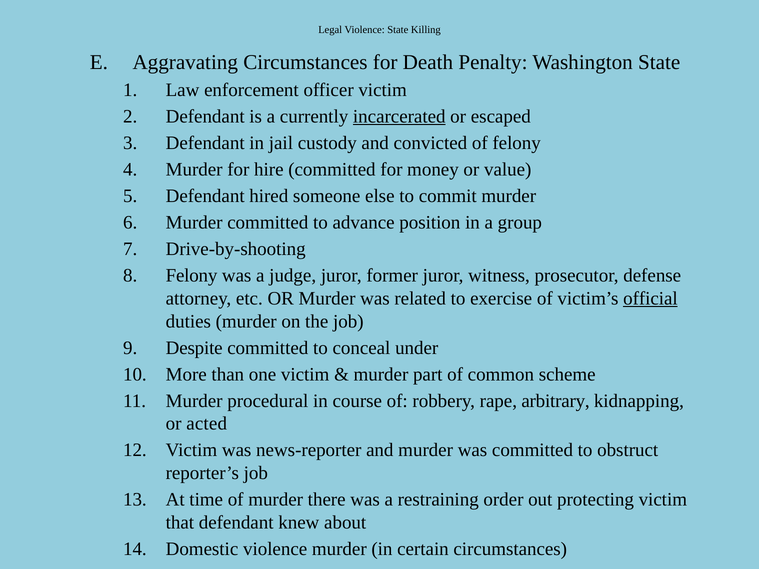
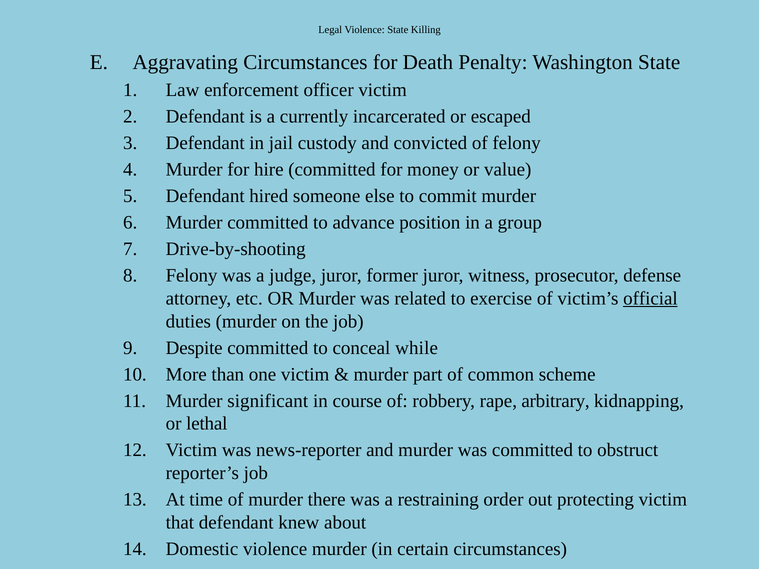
incarcerated underline: present -> none (399, 116)
under: under -> while (417, 348)
procedural: procedural -> significant (268, 401)
acted: acted -> lethal (207, 424)
